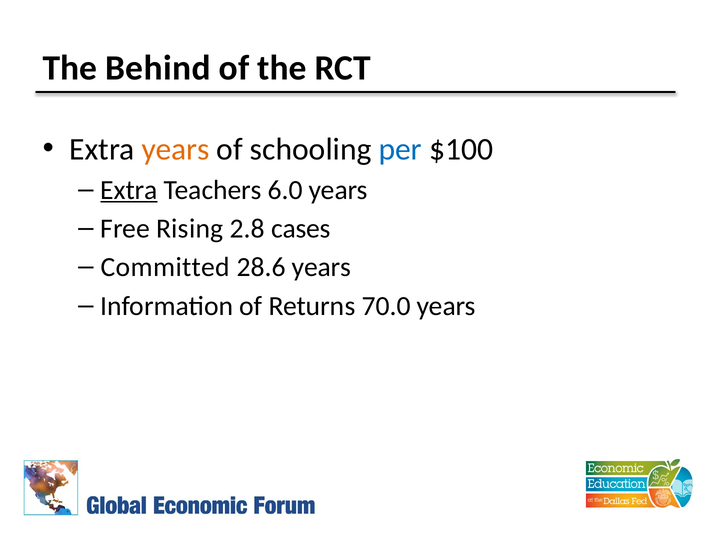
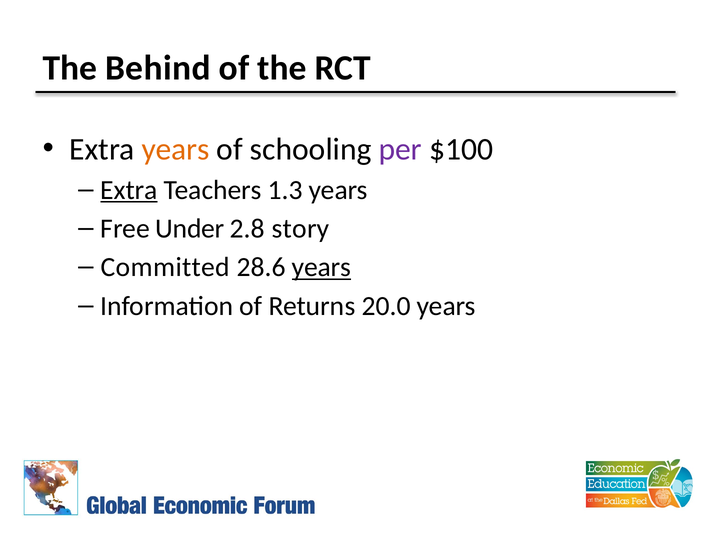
per colour: blue -> purple (400, 149)
6.0: 6.0 -> 1.3 (285, 190)
Rising: Rising -> Under (190, 229)
cases: cases -> story (301, 229)
years underline: none -> present (322, 267)
70.0: 70.0 -> 20.0 (386, 306)
